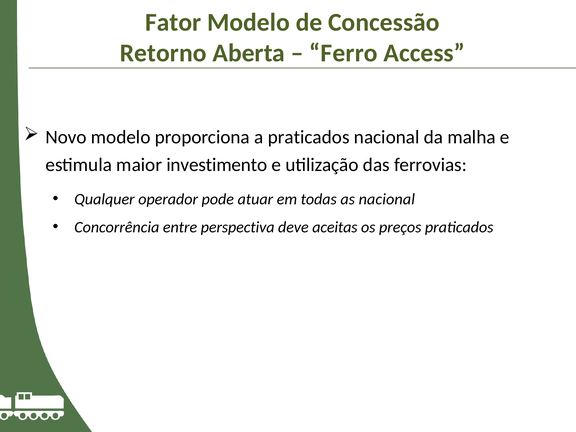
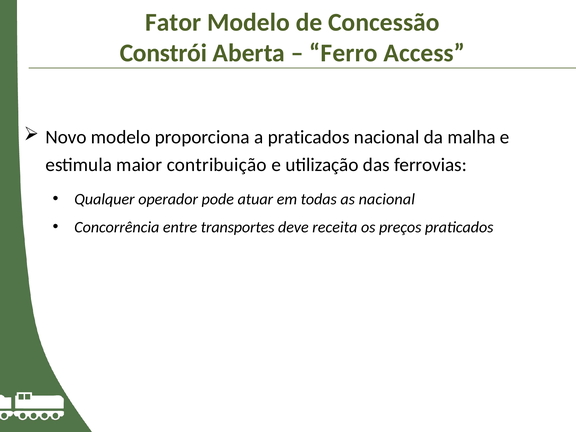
Retorno: Retorno -> Constrói (163, 53)
investimento: investimento -> contribuição (217, 165)
perspectiva: perspectiva -> transportes (238, 227)
aceitas: aceitas -> receita (335, 227)
